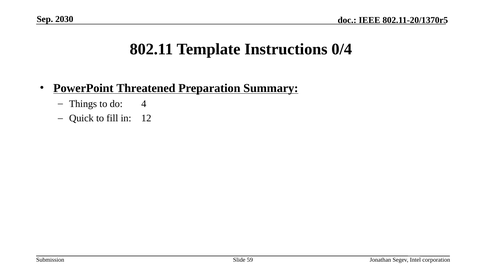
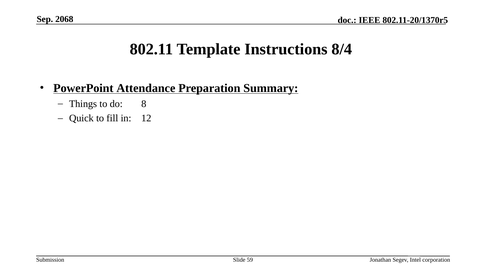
2030: 2030 -> 2068 (64, 19)
0/4: 0/4 -> 8/4 (342, 49)
Threatened: Threatened -> Attendance (146, 88)
4: 4 -> 8 (144, 104)
